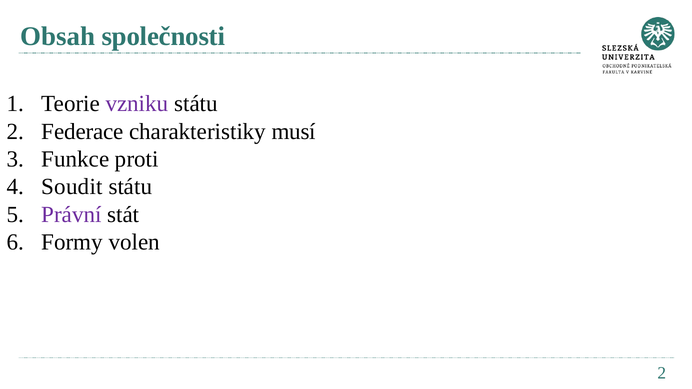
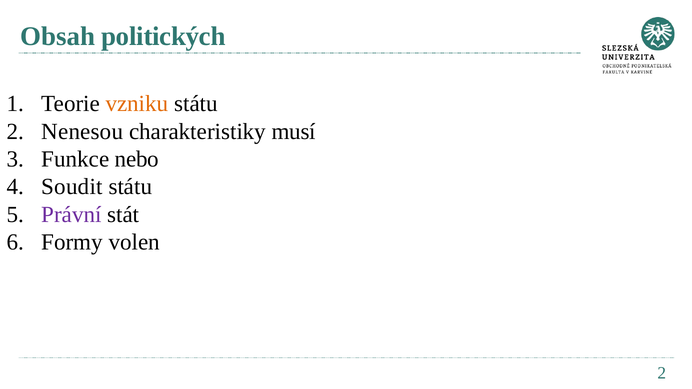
společnosti: společnosti -> politických (163, 36)
vzniku colour: purple -> orange (137, 104)
Federace: Federace -> Nenesou (82, 132)
proti: proti -> nebo (137, 159)
